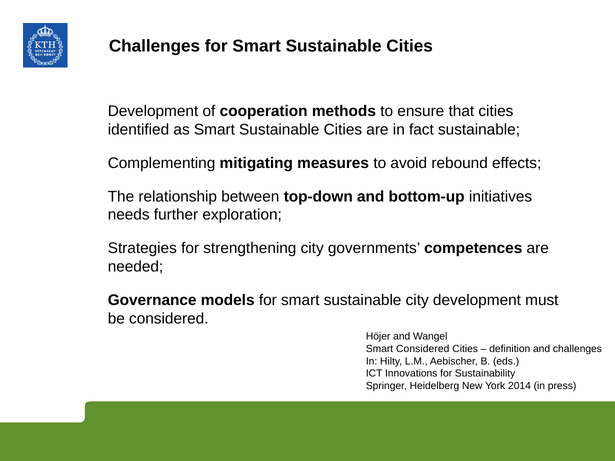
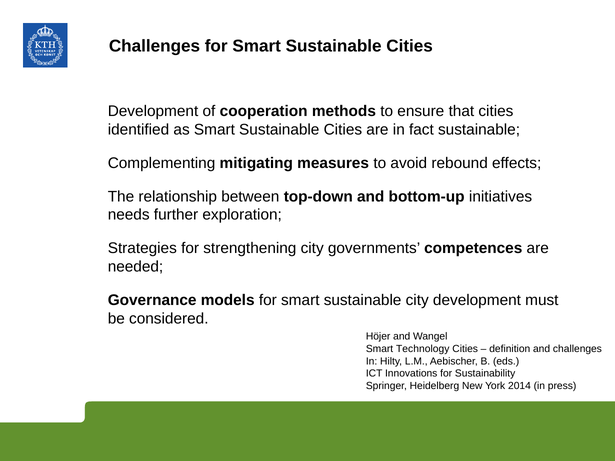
Smart Considered: Considered -> Technology (423, 349)
